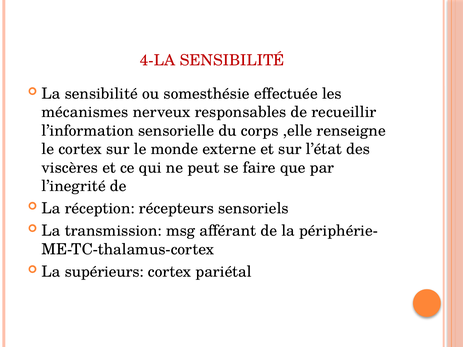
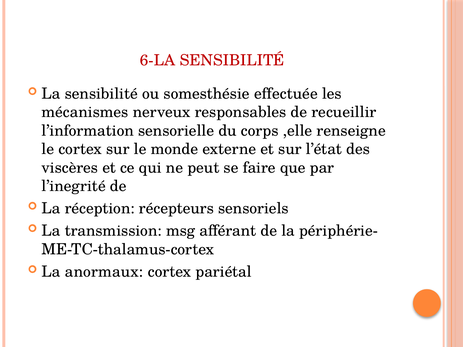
4-LA: 4-LA -> 6-LA (158, 61)
supérieurs: supérieurs -> anormaux (104, 272)
